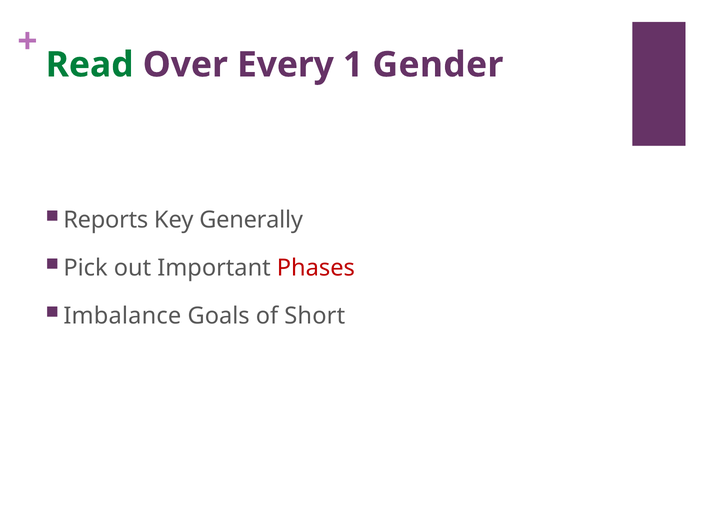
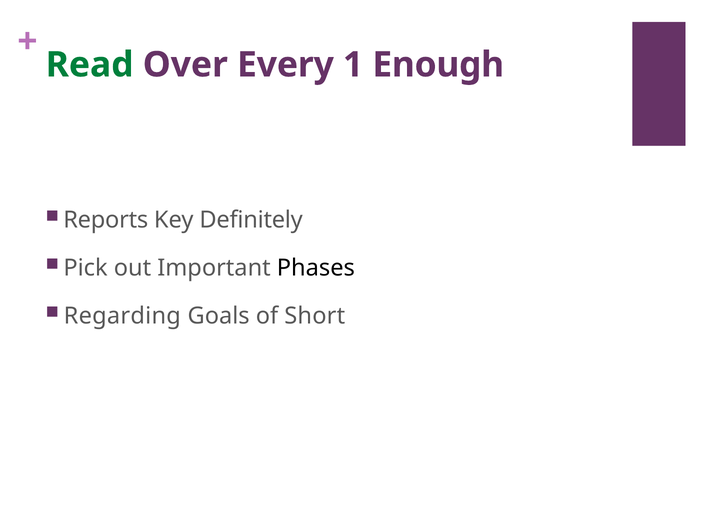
Gender: Gender -> Enough (438, 65)
Generally: Generally -> Definitely (251, 220)
Phases colour: red -> black (316, 268)
Imbalance: Imbalance -> Regarding (122, 316)
